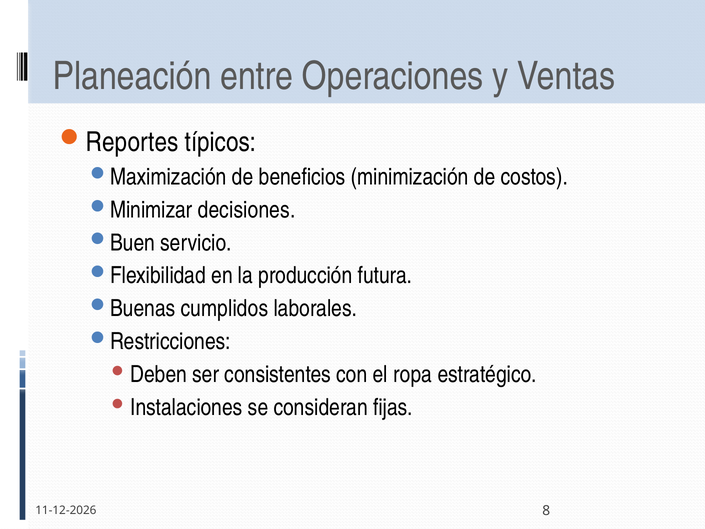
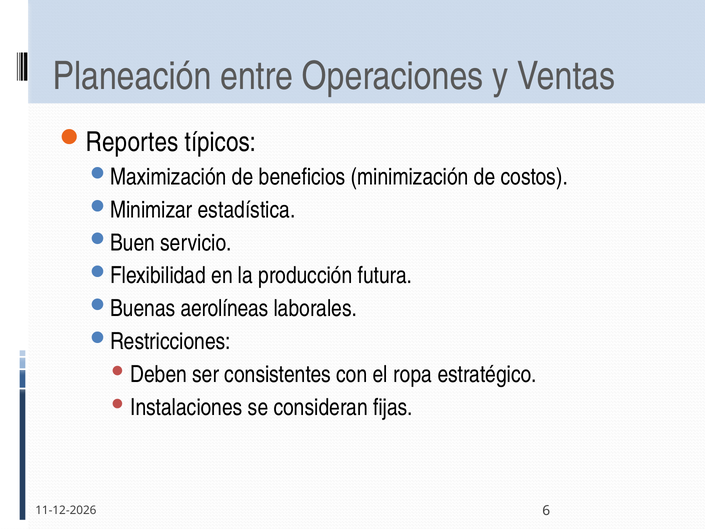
decisiones: decisiones -> estadística (247, 210)
cumplidos: cumplidos -> aerolíneas (225, 308)
8: 8 -> 6 (546, 511)
